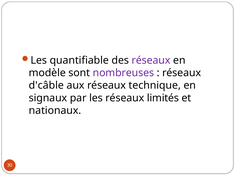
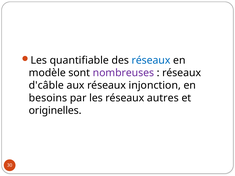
réseaux colour: purple -> blue (151, 60)
technique: technique -> injonction (155, 85)
signaux: signaux -> besoins (48, 98)
limités: limités -> autres (163, 98)
nationaux: nationaux -> originelles (55, 111)
